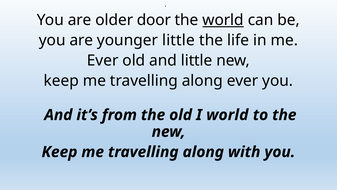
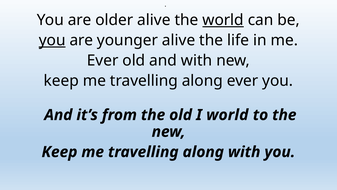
older door: door -> alive (154, 20)
you underline: none -> present (52, 40)
younger little: little -> alive (179, 40)
and little: little -> with (197, 60)
